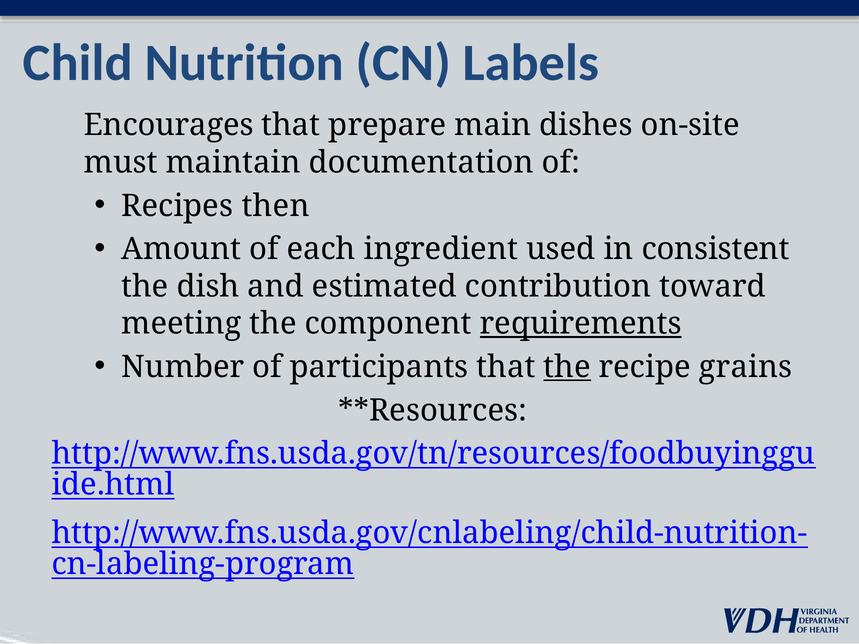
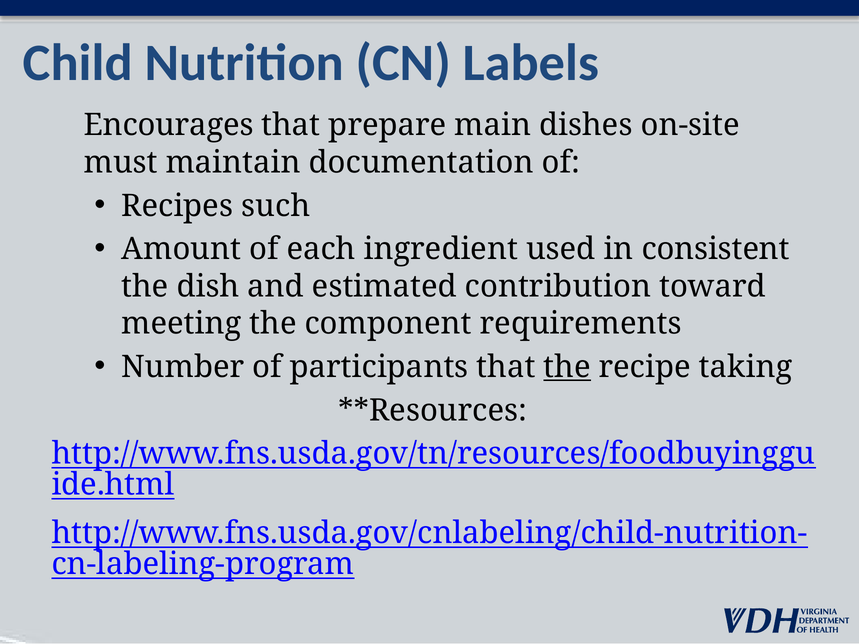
then: then -> such (276, 206)
requirements underline: present -> none (581, 324)
grains: grains -> taking (746, 367)
